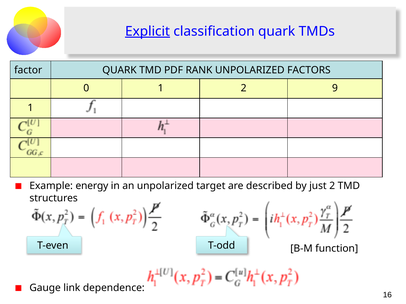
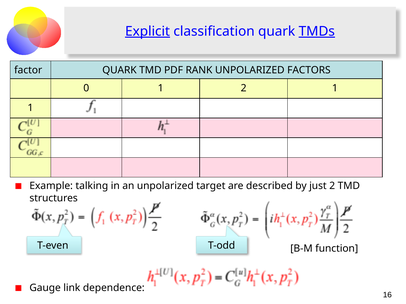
TMDs underline: none -> present (317, 31)
2 9: 9 -> 1 (335, 88)
energy: energy -> talking (92, 186)
